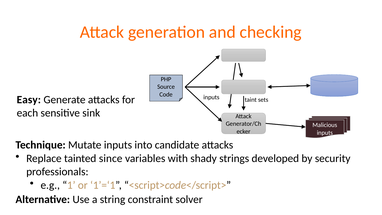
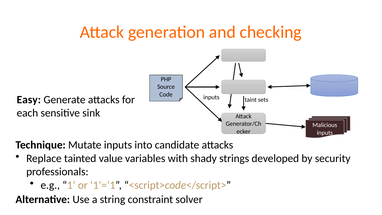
since: since -> value (111, 158)
